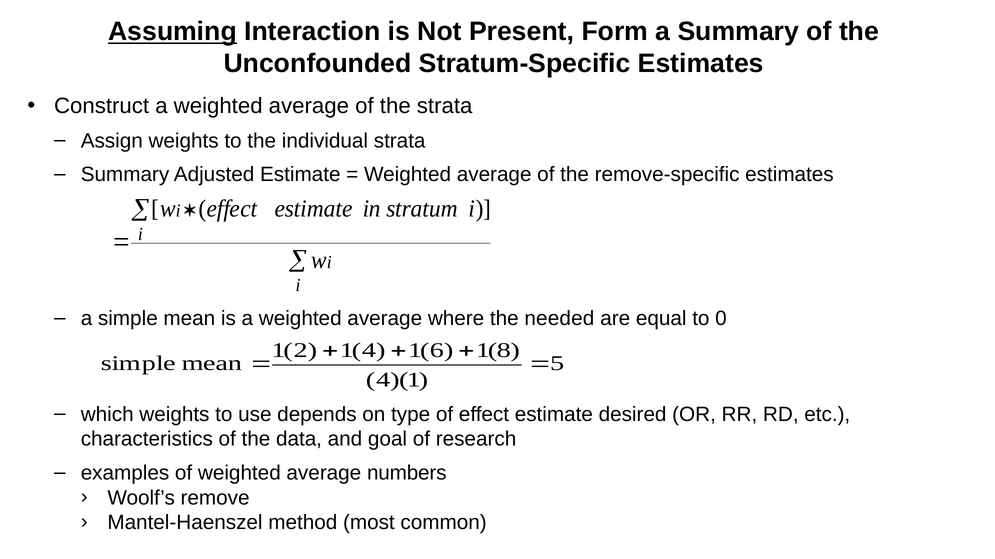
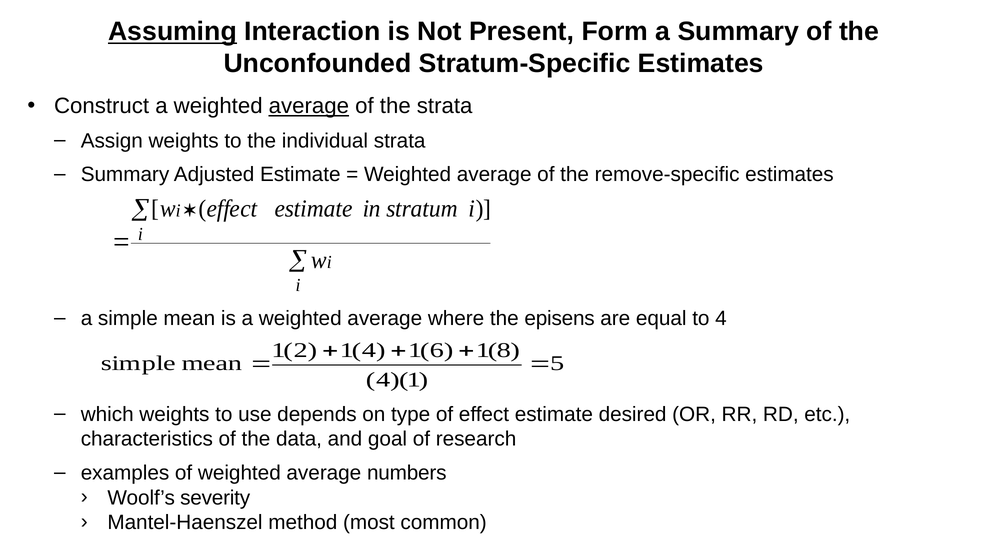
average underline: none -> present (309, 106)
needed: needed -> episens (560, 319)
to 0: 0 -> 4 (721, 319)
remove: remove -> severity (215, 498)
